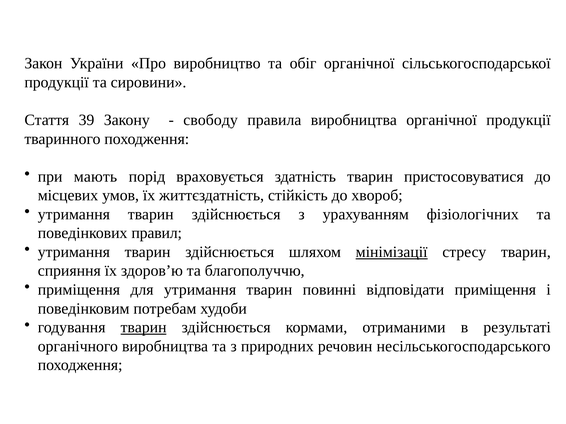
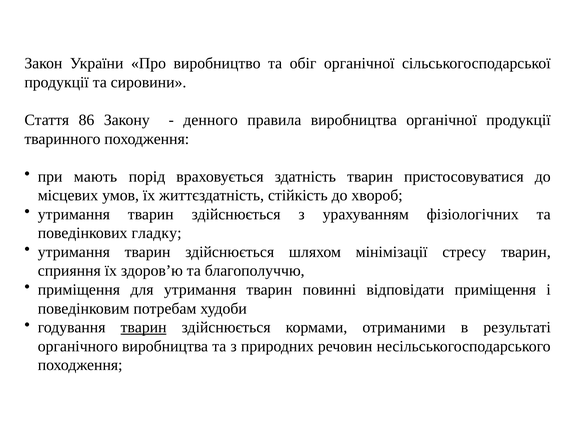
39: 39 -> 86 (86, 120)
свободу: свободу -> денного (211, 120)
правил: правил -> гладку (157, 233)
мінімізації underline: present -> none (392, 252)
